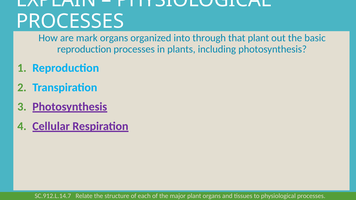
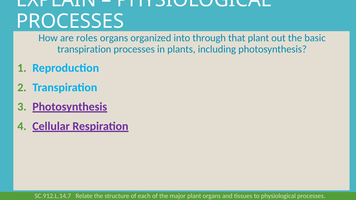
mark: mark -> roles (87, 38)
reproduction: reproduction -> transpiration (84, 49)
